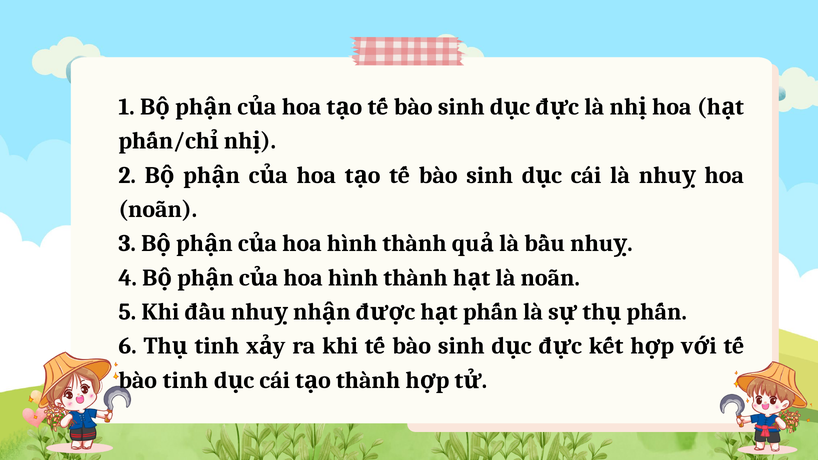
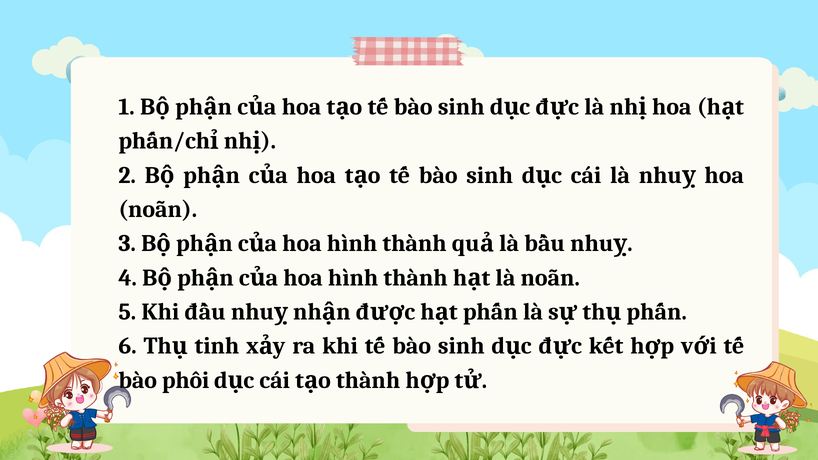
bào tinh: tinh -> phôi (186, 380)
